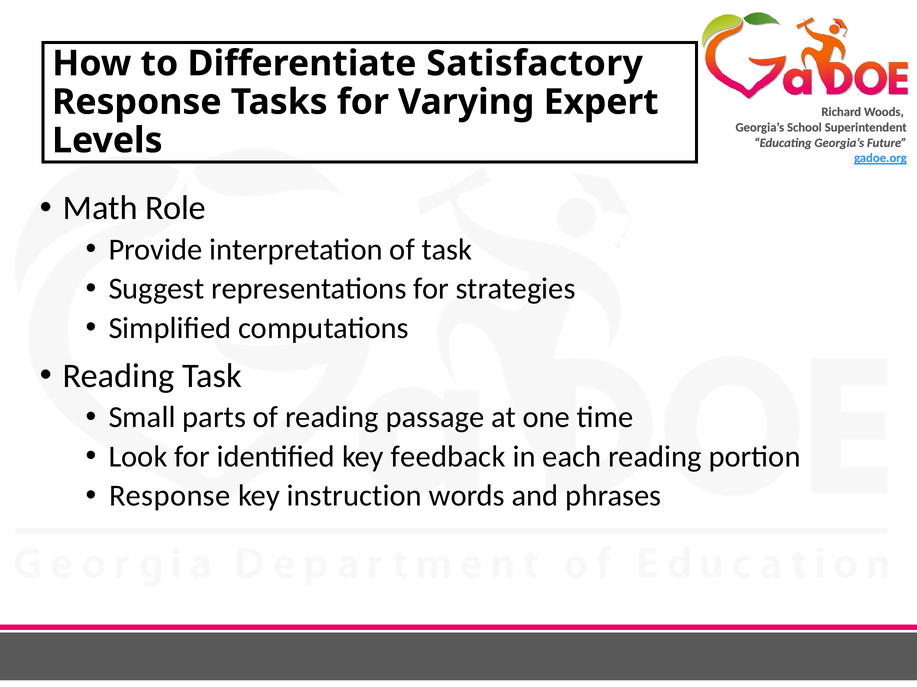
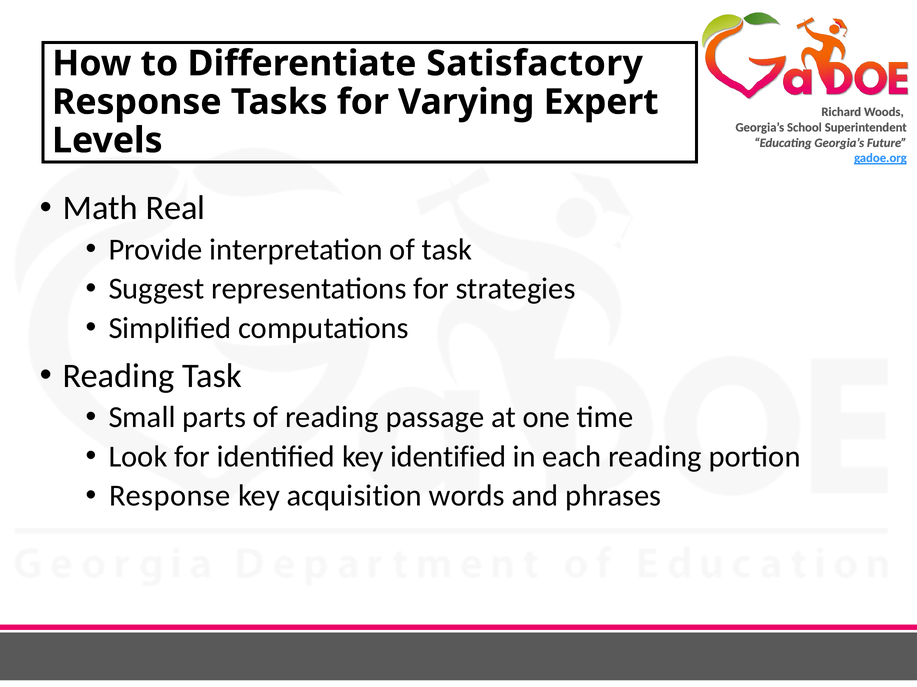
Role: Role -> Real (175, 208)
key feedback: feedback -> identified (448, 457)
instruction: instruction -> acquisition (354, 496)
